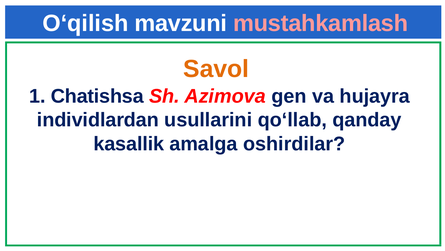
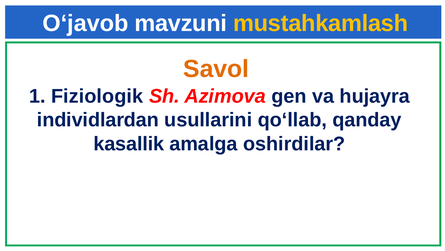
O‘qilish: O‘qilish -> O‘javob (86, 23)
mustahkamlash colour: pink -> yellow (321, 23)
Chatishsa: Chatishsa -> Fiziologik (97, 96)
